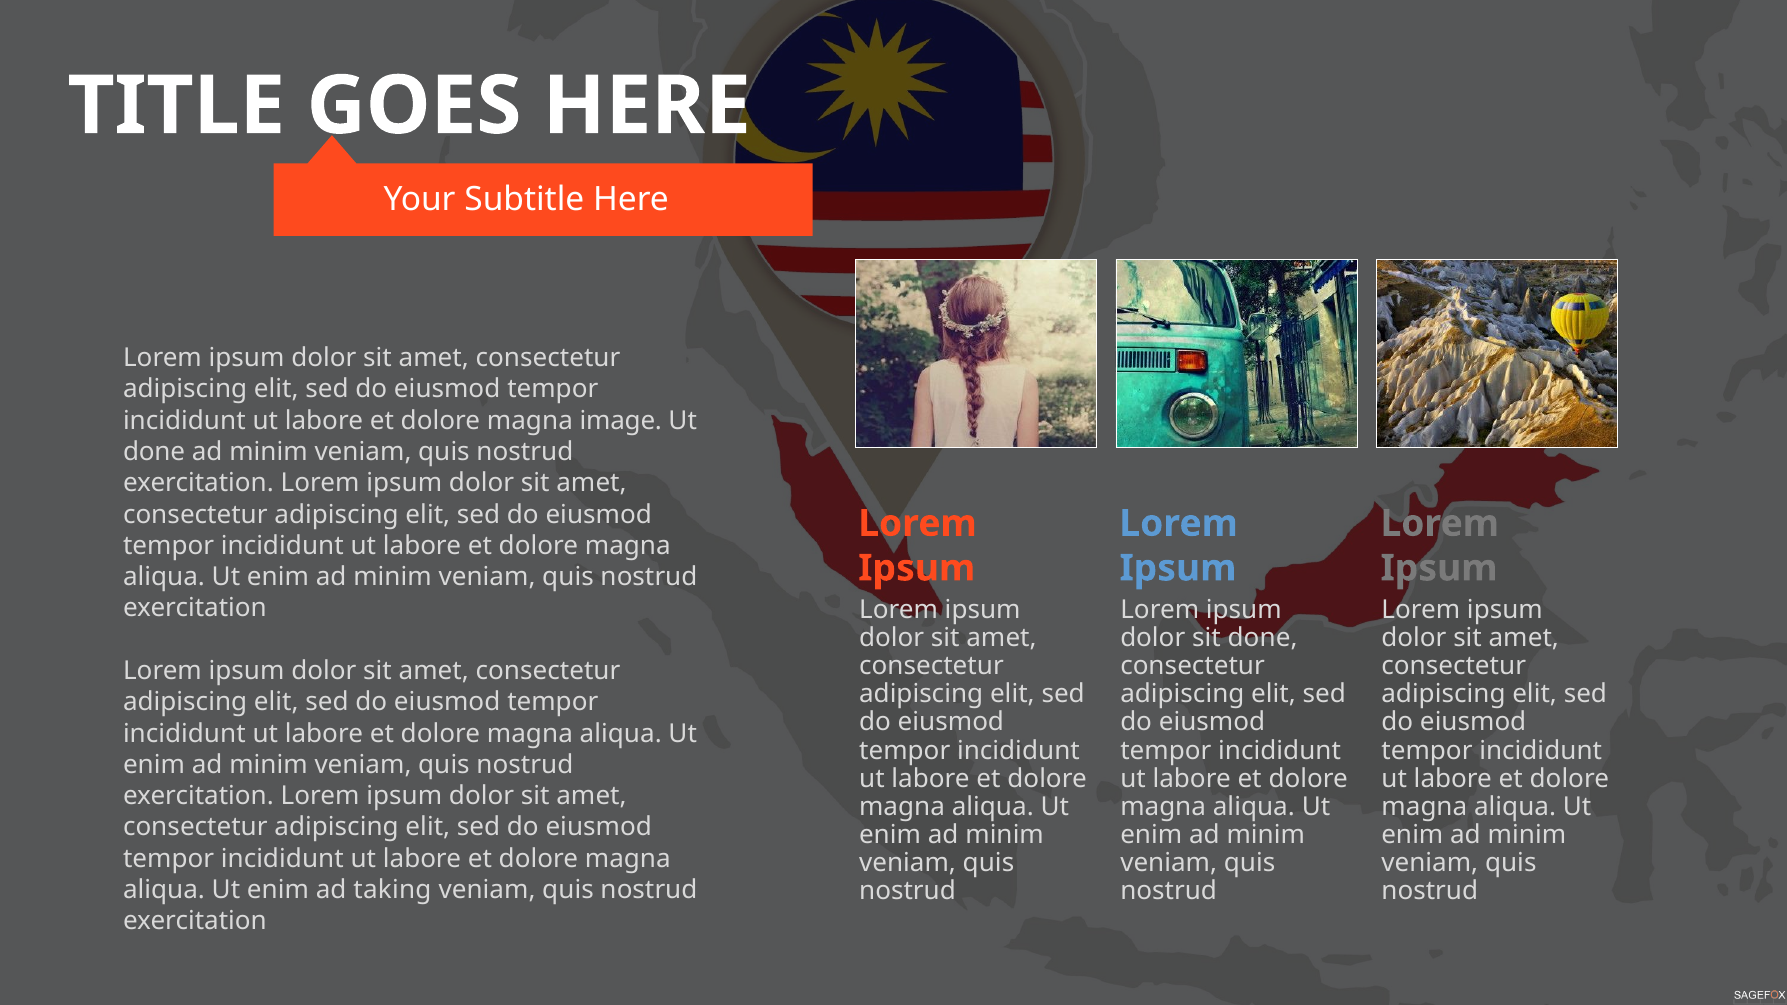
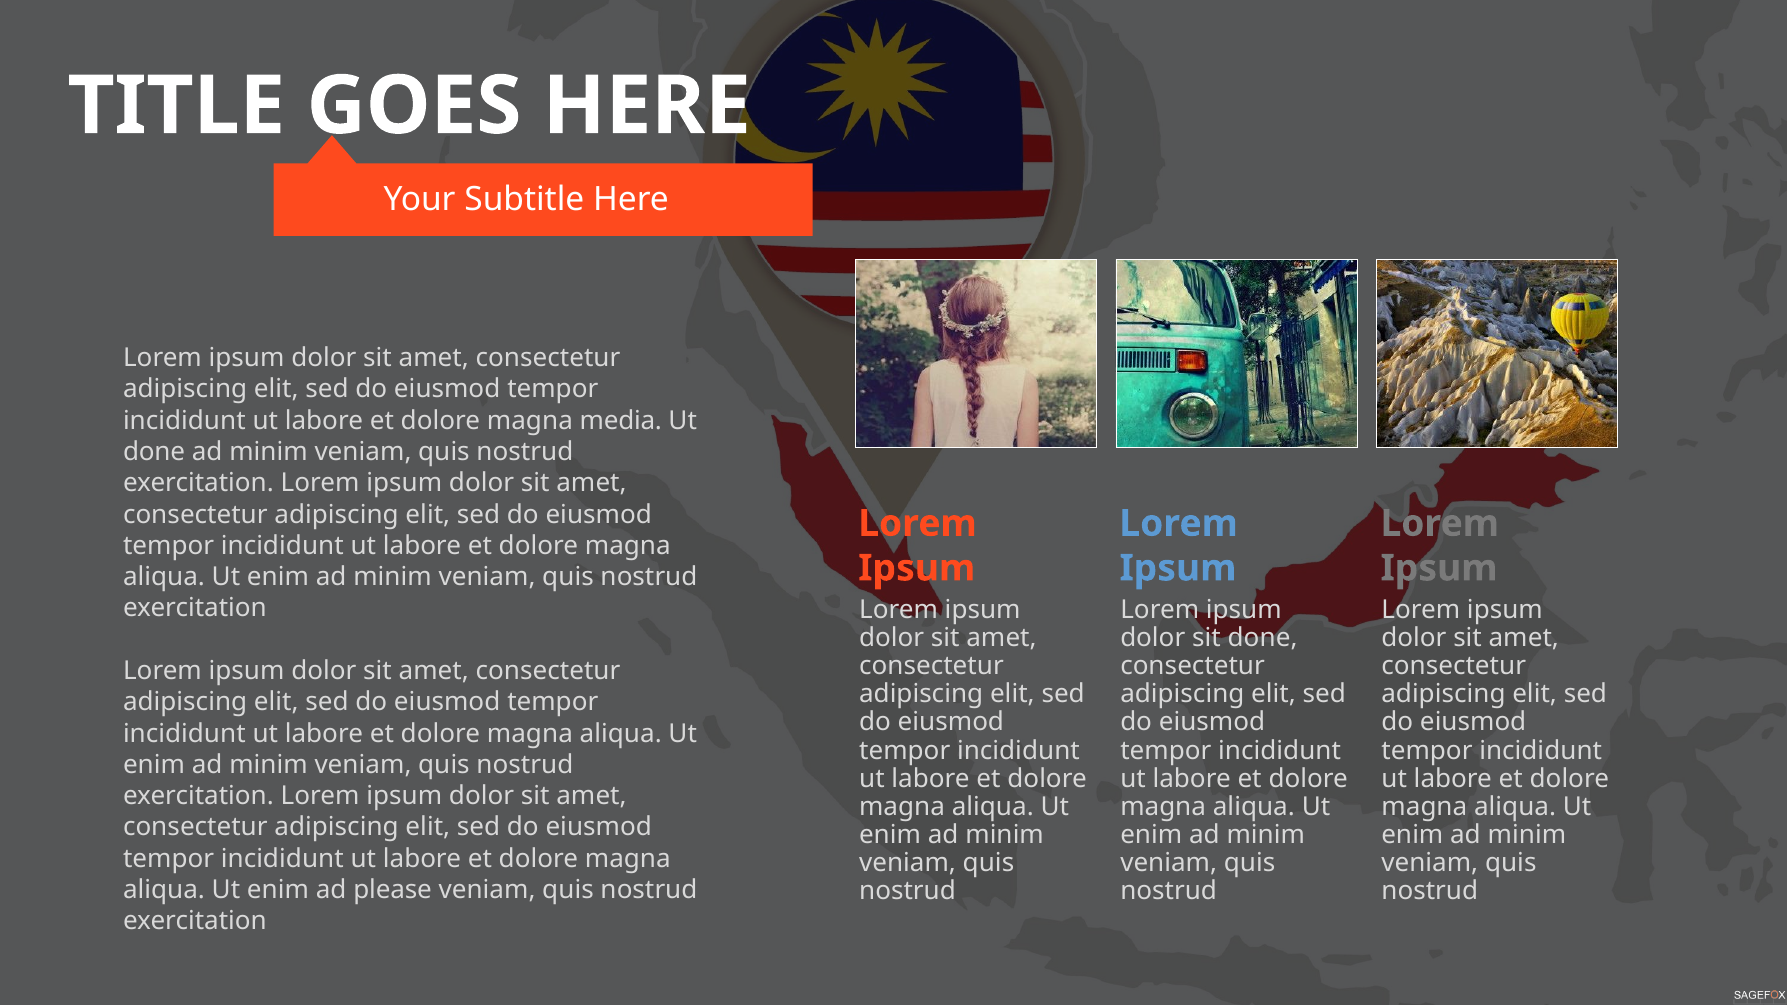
image: image -> media (621, 421)
taking: taking -> please (393, 890)
